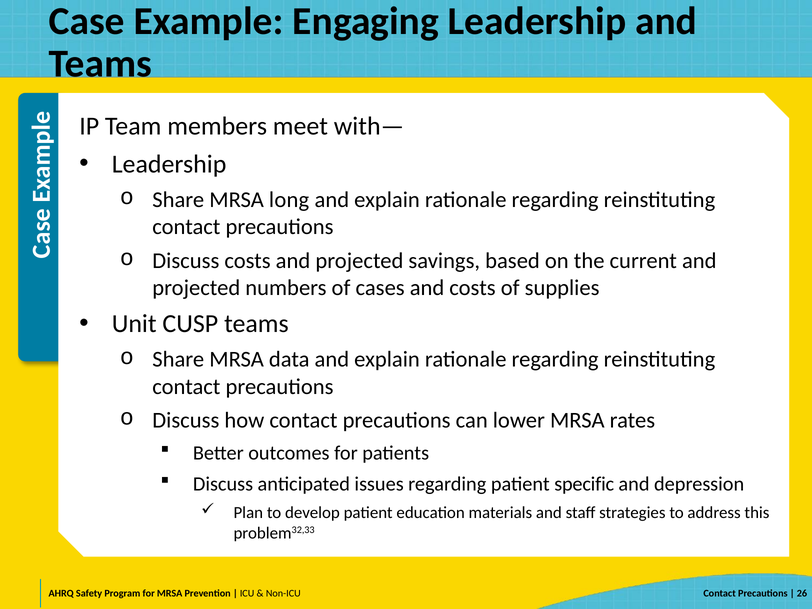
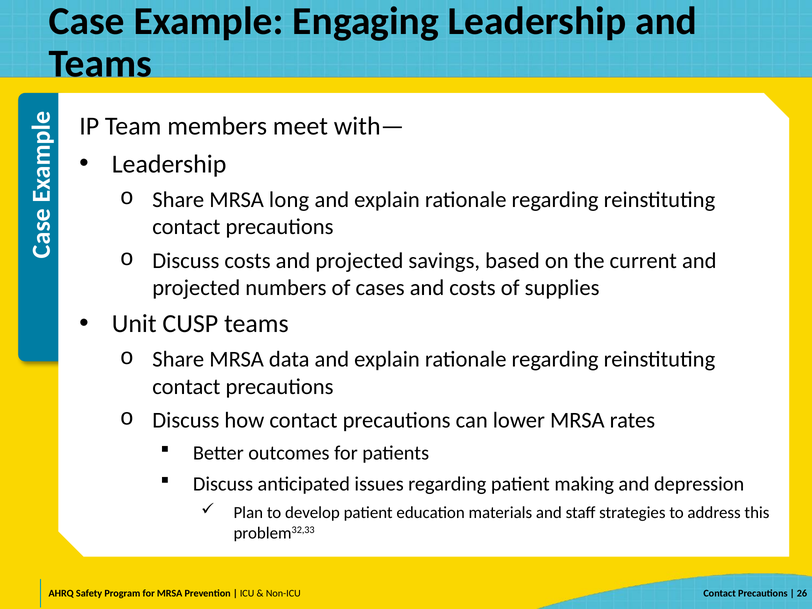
specific: specific -> making (584, 484)
